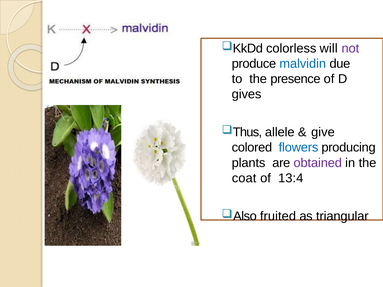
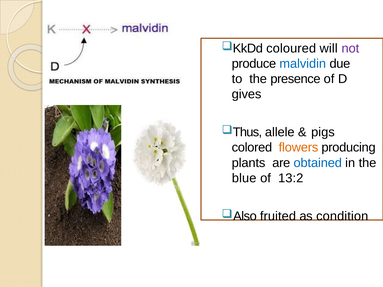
colorless: colorless -> coloured (291, 48)
give: give -> pigs (323, 132)
flowers colour: blue -> orange (298, 148)
obtained colour: purple -> blue (318, 163)
coat: coat -> blue (244, 178)
13:4: 13:4 -> 13:2 (291, 178)
triangular: triangular -> condition (342, 216)
